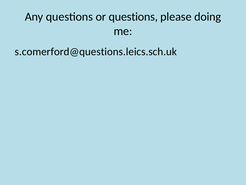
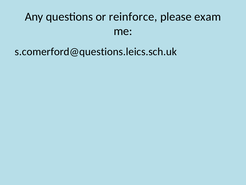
or questions: questions -> reinforce (133, 17)
doing: doing -> exam (208, 17)
